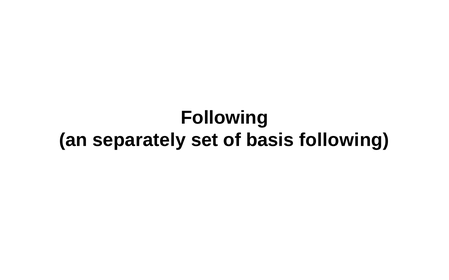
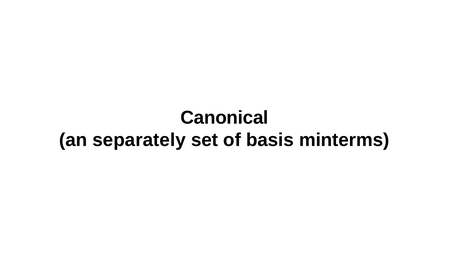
Following: Following -> Canonical (225, 118)
basis following: following -> minterms (344, 140)
